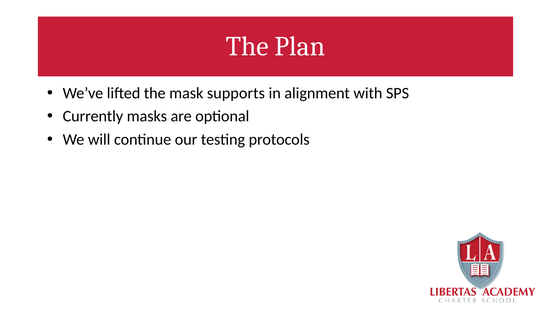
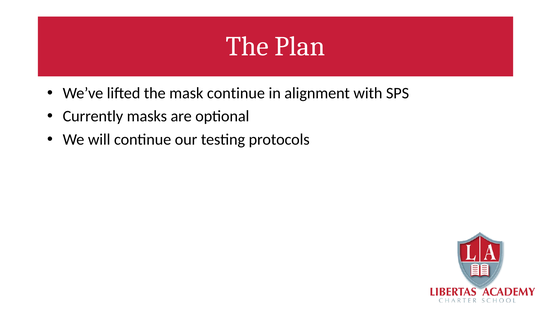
mask supports: supports -> continue (236, 93)
